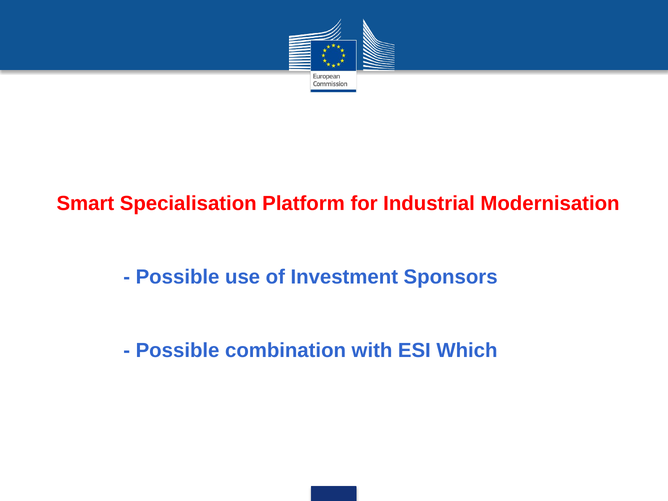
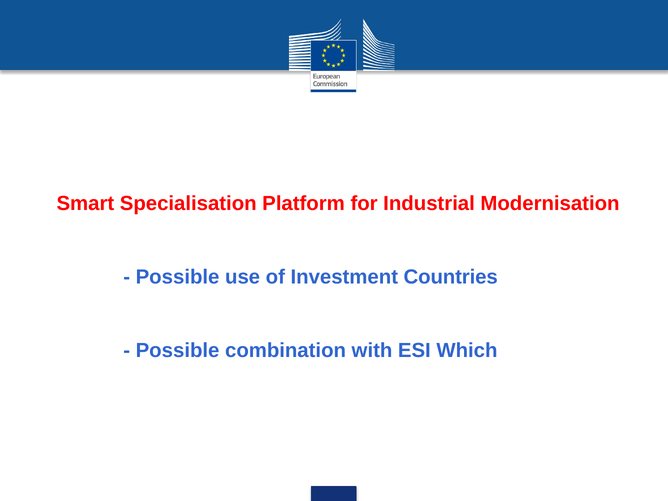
Sponsors: Sponsors -> Countries (451, 277)
